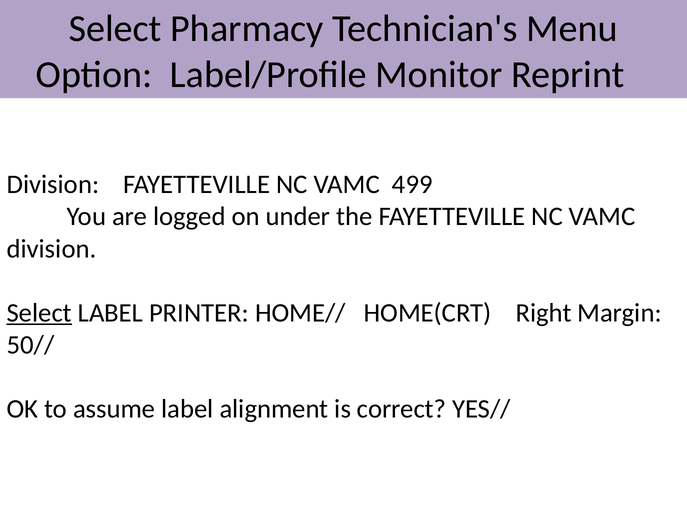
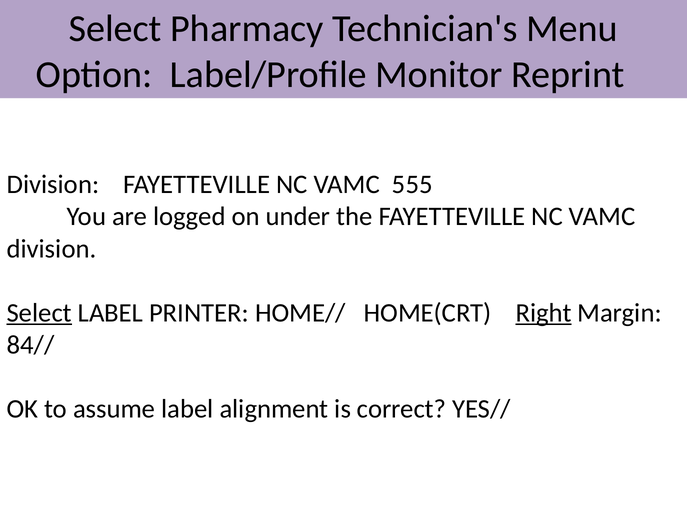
499: 499 -> 555 (412, 185)
Right underline: none -> present (544, 313)
50//: 50// -> 84// (31, 345)
